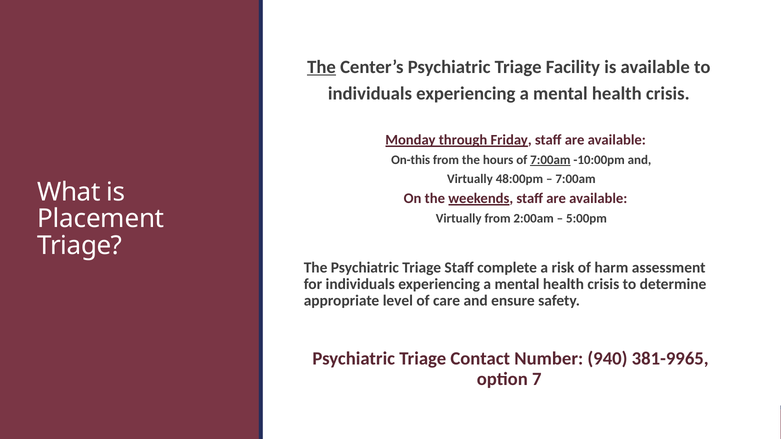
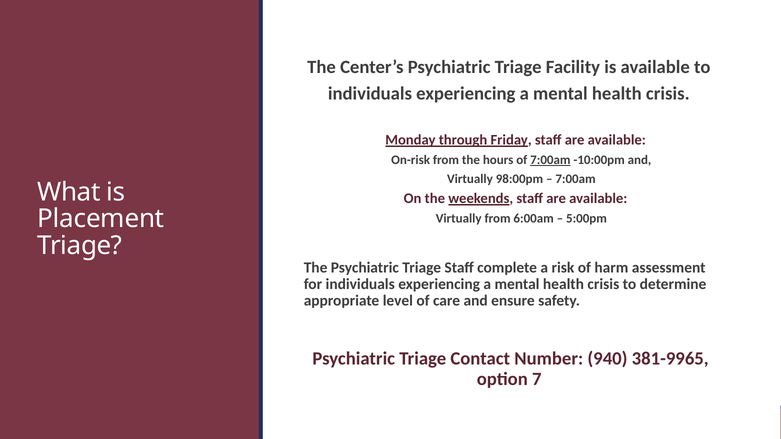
The underline: present -> none (322, 67)
On-this: On-this -> On-risk (411, 160)
48:00pm: 48:00pm -> 98:00pm (519, 179)
2:00am: 2:00am -> 6:00am (534, 219)
